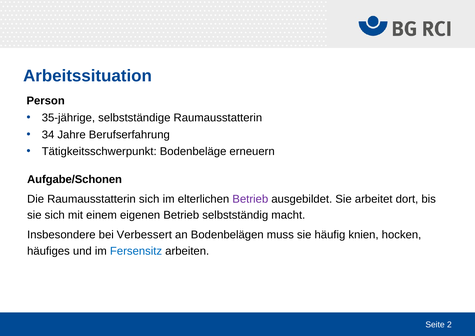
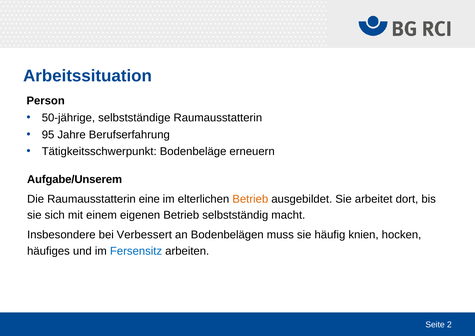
35-jährige: 35-jährige -> 50-jährige (68, 118)
34: 34 -> 95 (48, 135)
Aufgabe/Schonen: Aufgabe/Schonen -> Aufgabe/Unserem (75, 179)
Raumausstatterin sich: sich -> eine (149, 199)
Betrieb colour: purple -> orange (250, 199)
